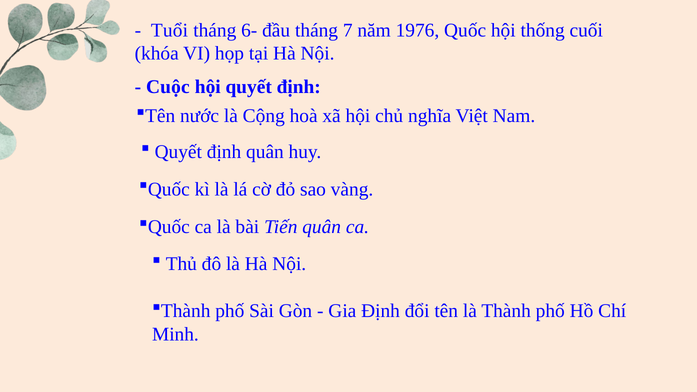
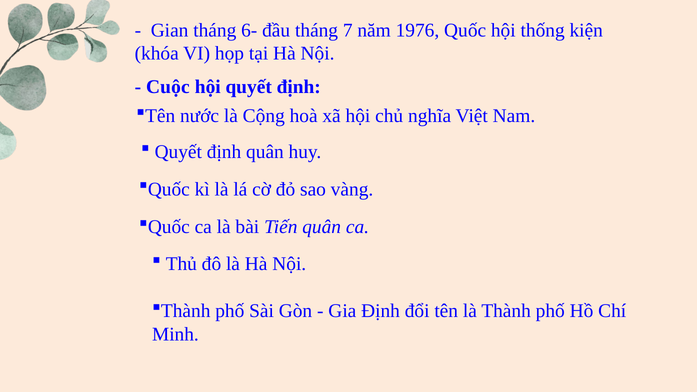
Tuổi: Tuổi -> Gian (170, 30)
cuối: cuối -> kiện (586, 30)
